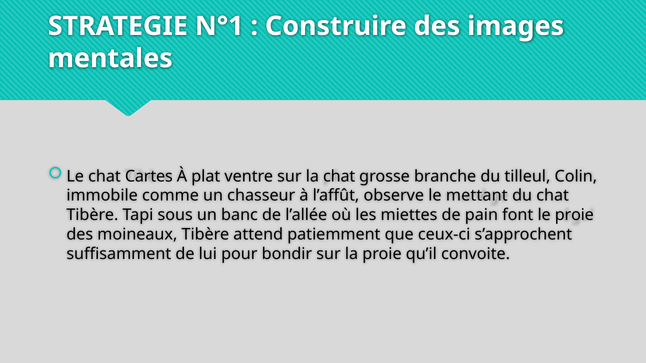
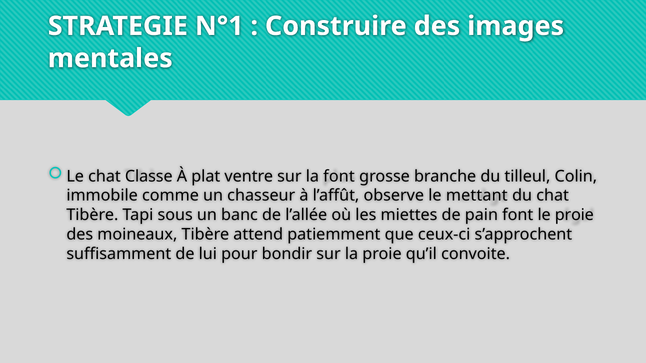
Cartes: Cartes -> Classe (149, 176)
la chat: chat -> font (339, 176)
